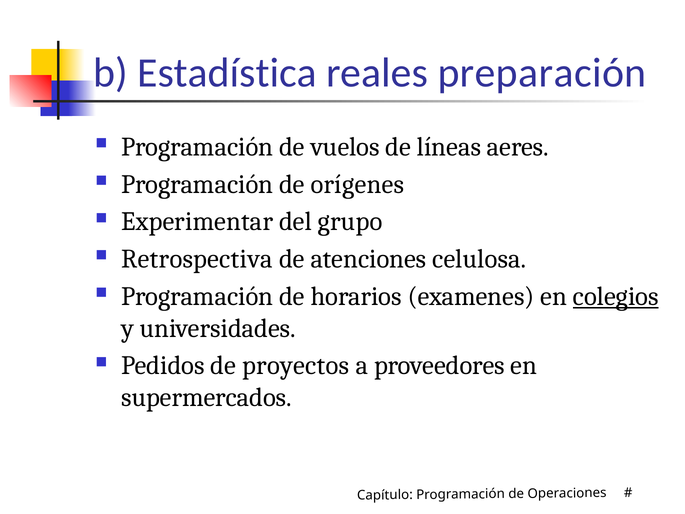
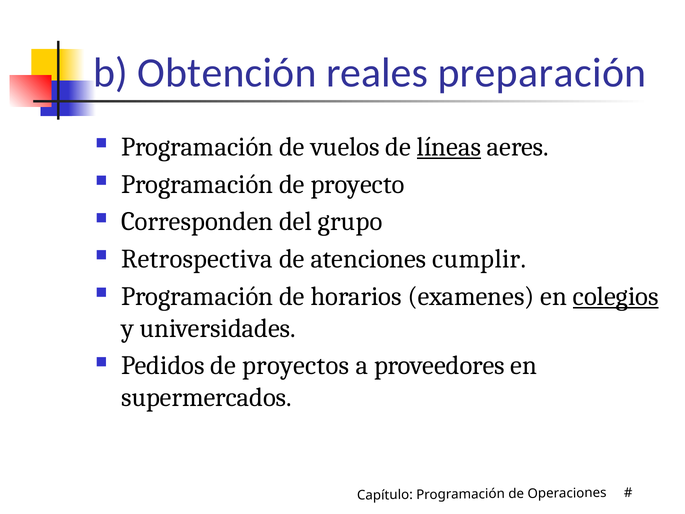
Estadística: Estadística -> Obtención (227, 73)
líneas underline: none -> present (449, 147)
orígenes: orígenes -> proyecto (357, 184)
Experimentar: Experimentar -> Corresponden (197, 222)
celulosa: celulosa -> cumplir (479, 259)
